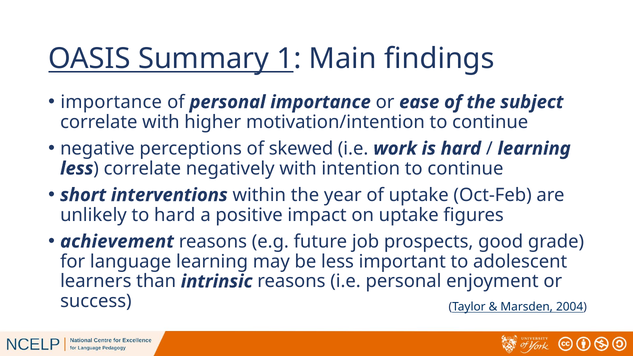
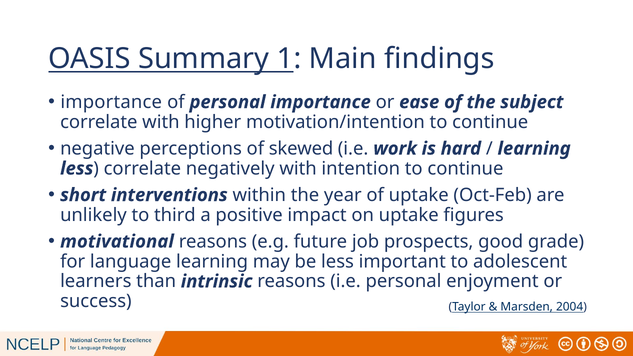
to hard: hard -> third (175, 215)
achievement: achievement -> motivational (117, 242)
